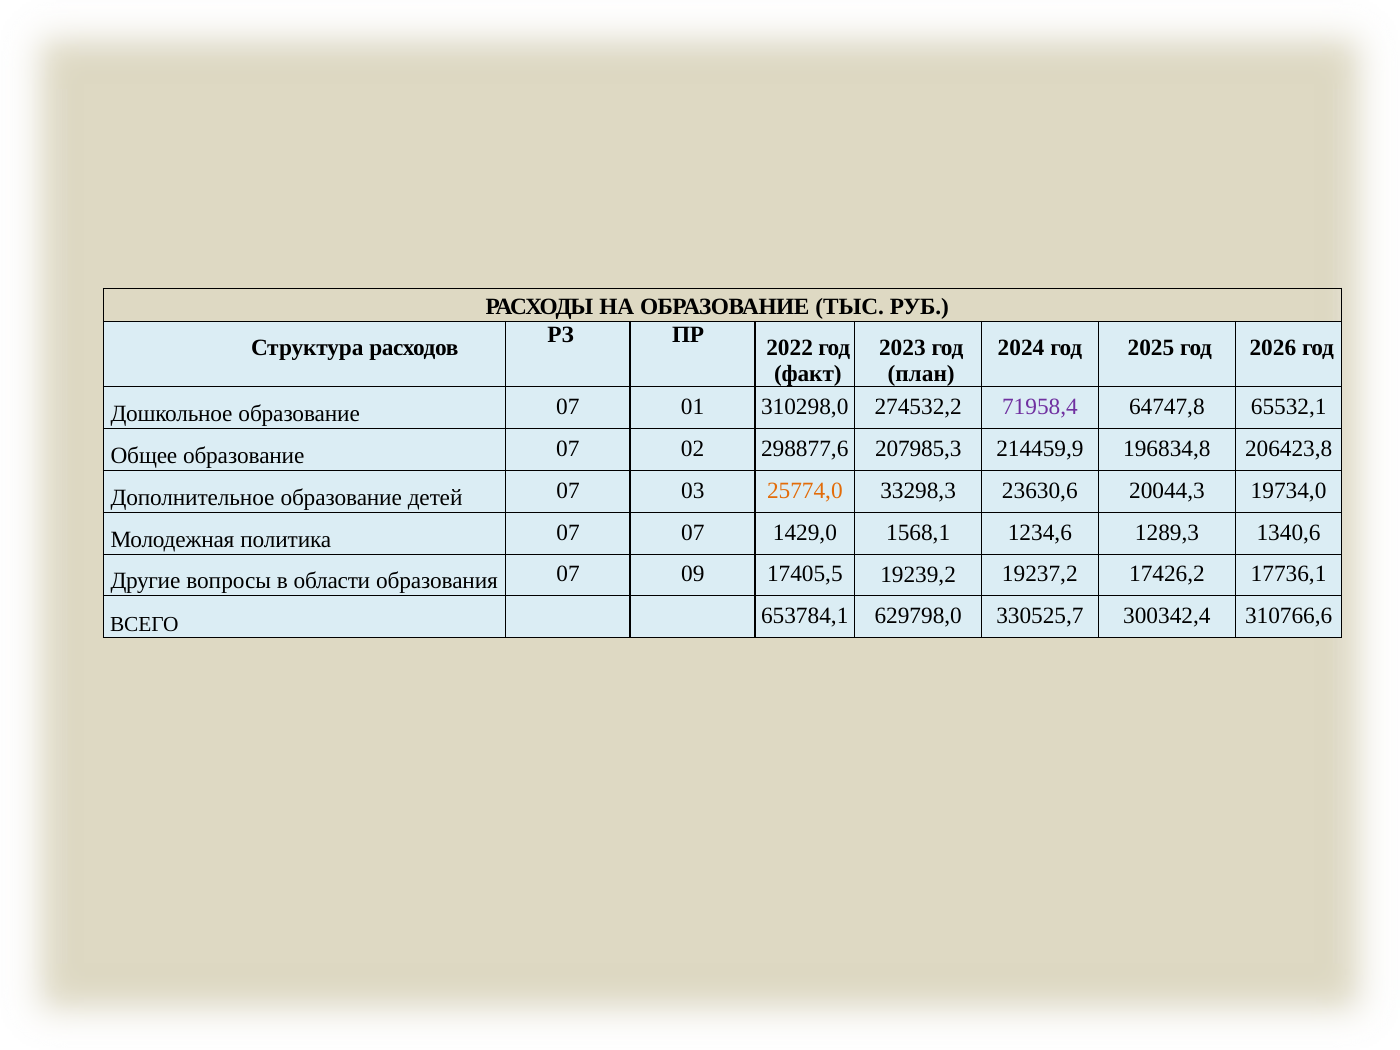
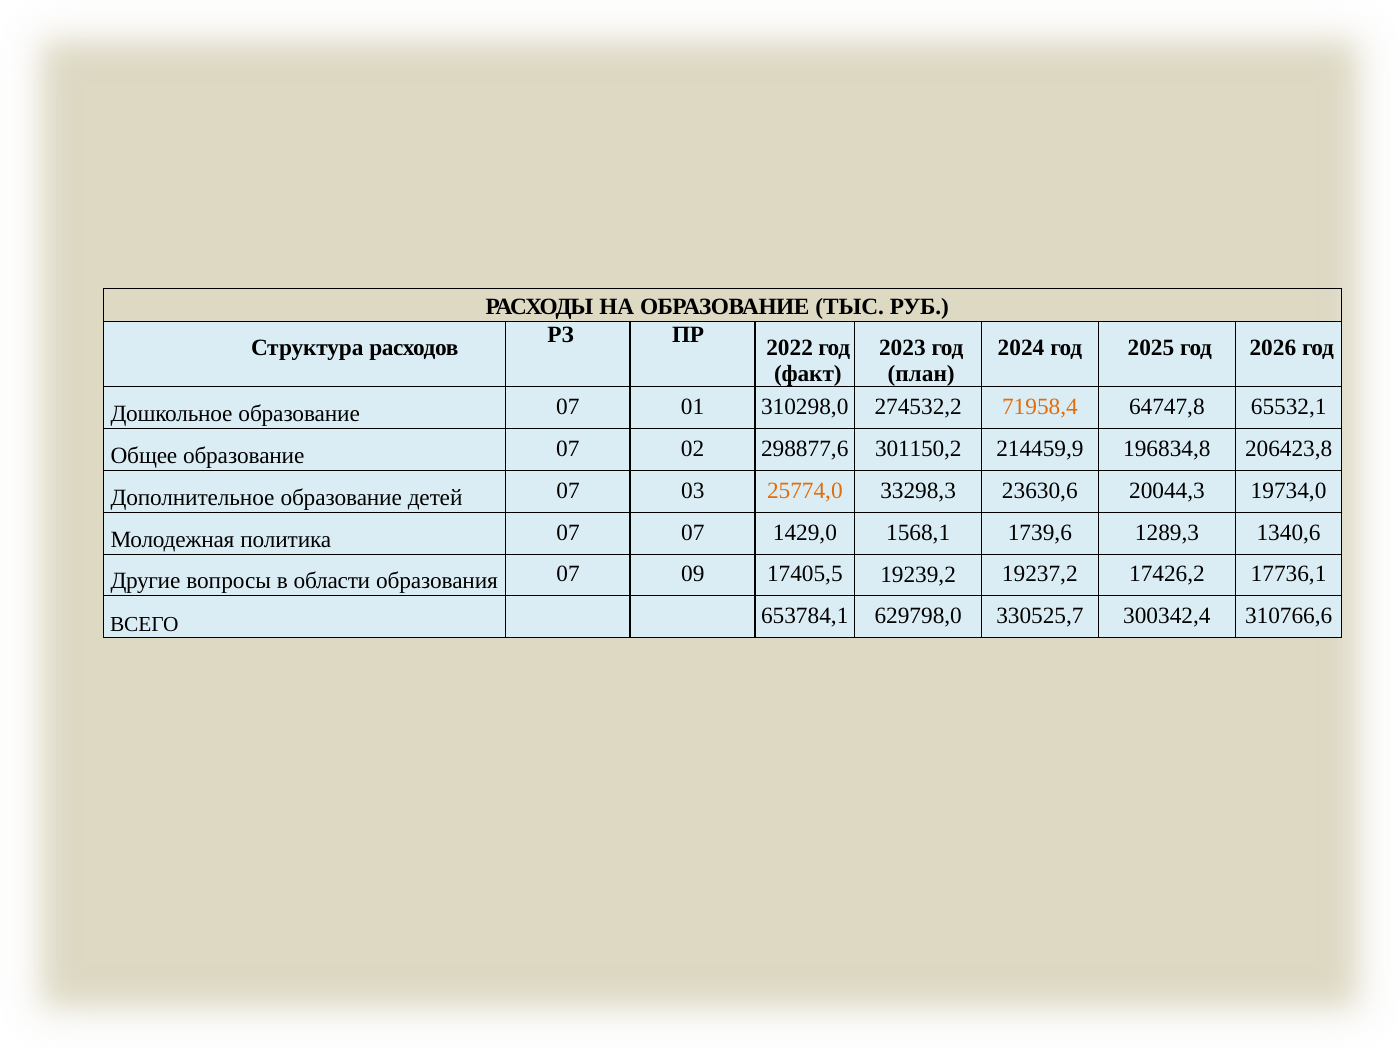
71958,4 colour: purple -> orange (1040, 407)
207985,3: 207985,3 -> 301150,2 (918, 449)
1234,6: 1234,6 -> 1739,6 (1040, 533)
